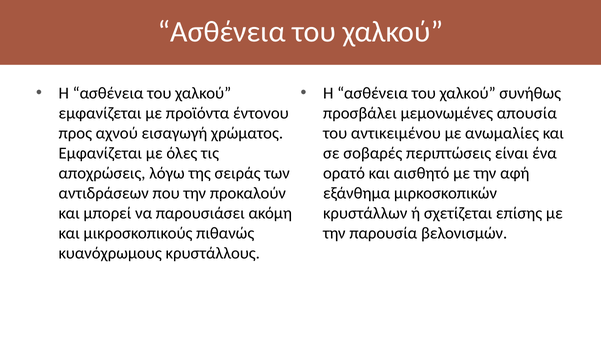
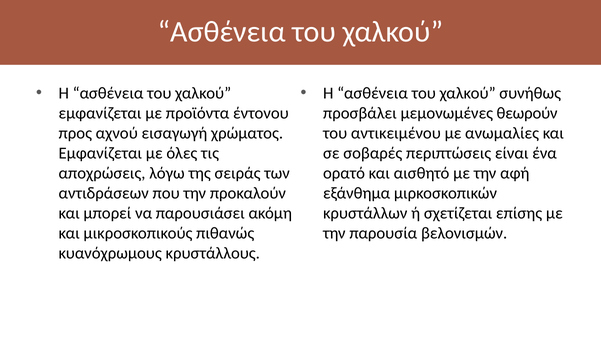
απουσία: απουσία -> θεωρούν (527, 113)
